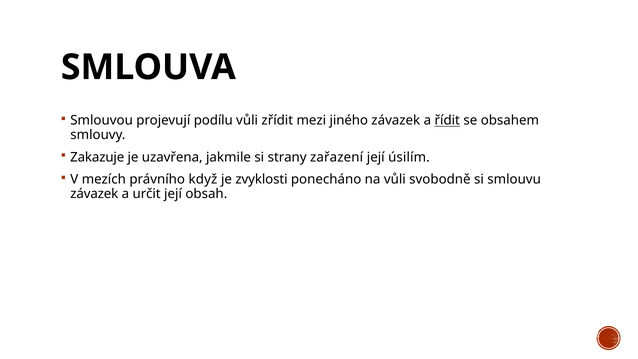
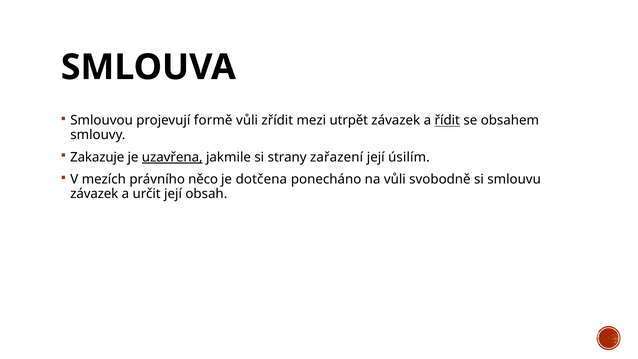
podílu: podílu -> formě (213, 121)
jiného: jiného -> utrpět (349, 121)
uzavřena underline: none -> present (172, 157)
když: když -> něco (203, 180)
zvyklosti: zvyklosti -> dotčena (261, 180)
